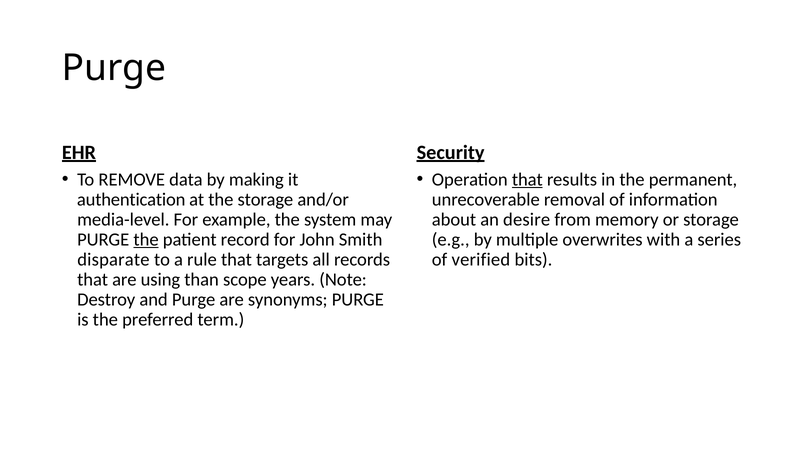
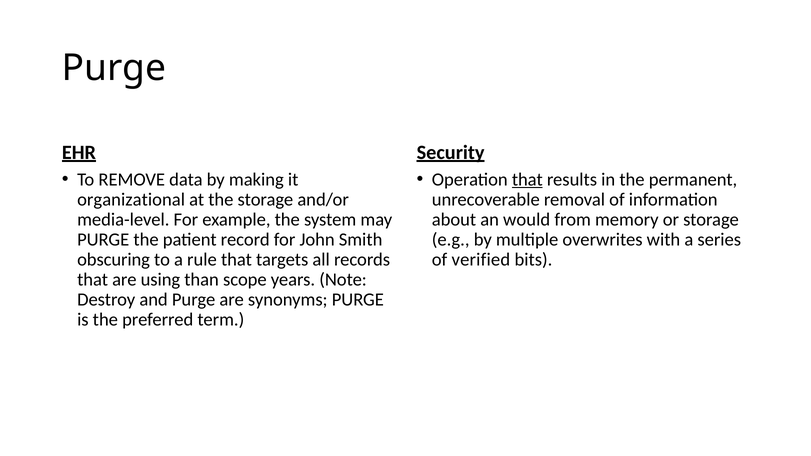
authentication: authentication -> organizational (131, 200)
desire: desire -> would (527, 220)
the underline: present -> none (146, 240)
disparate: disparate -> obscuring (114, 260)
